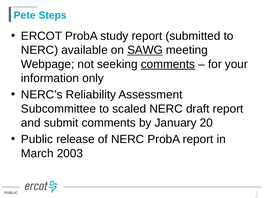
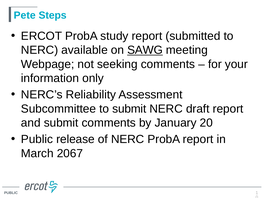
comments underline: present -> none (168, 64)
to scaled: scaled -> submit (129, 109)
2003: 2003 -> 2067 (70, 153)
